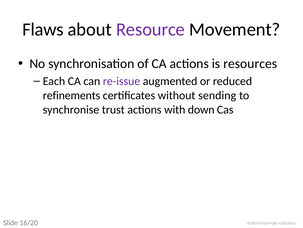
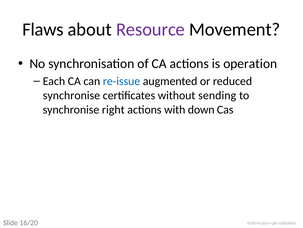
resources: resources -> operation (250, 64)
re-issue colour: purple -> blue (122, 81)
refinements: refinements -> synchronise (71, 95)
trust: trust -> right (113, 109)
